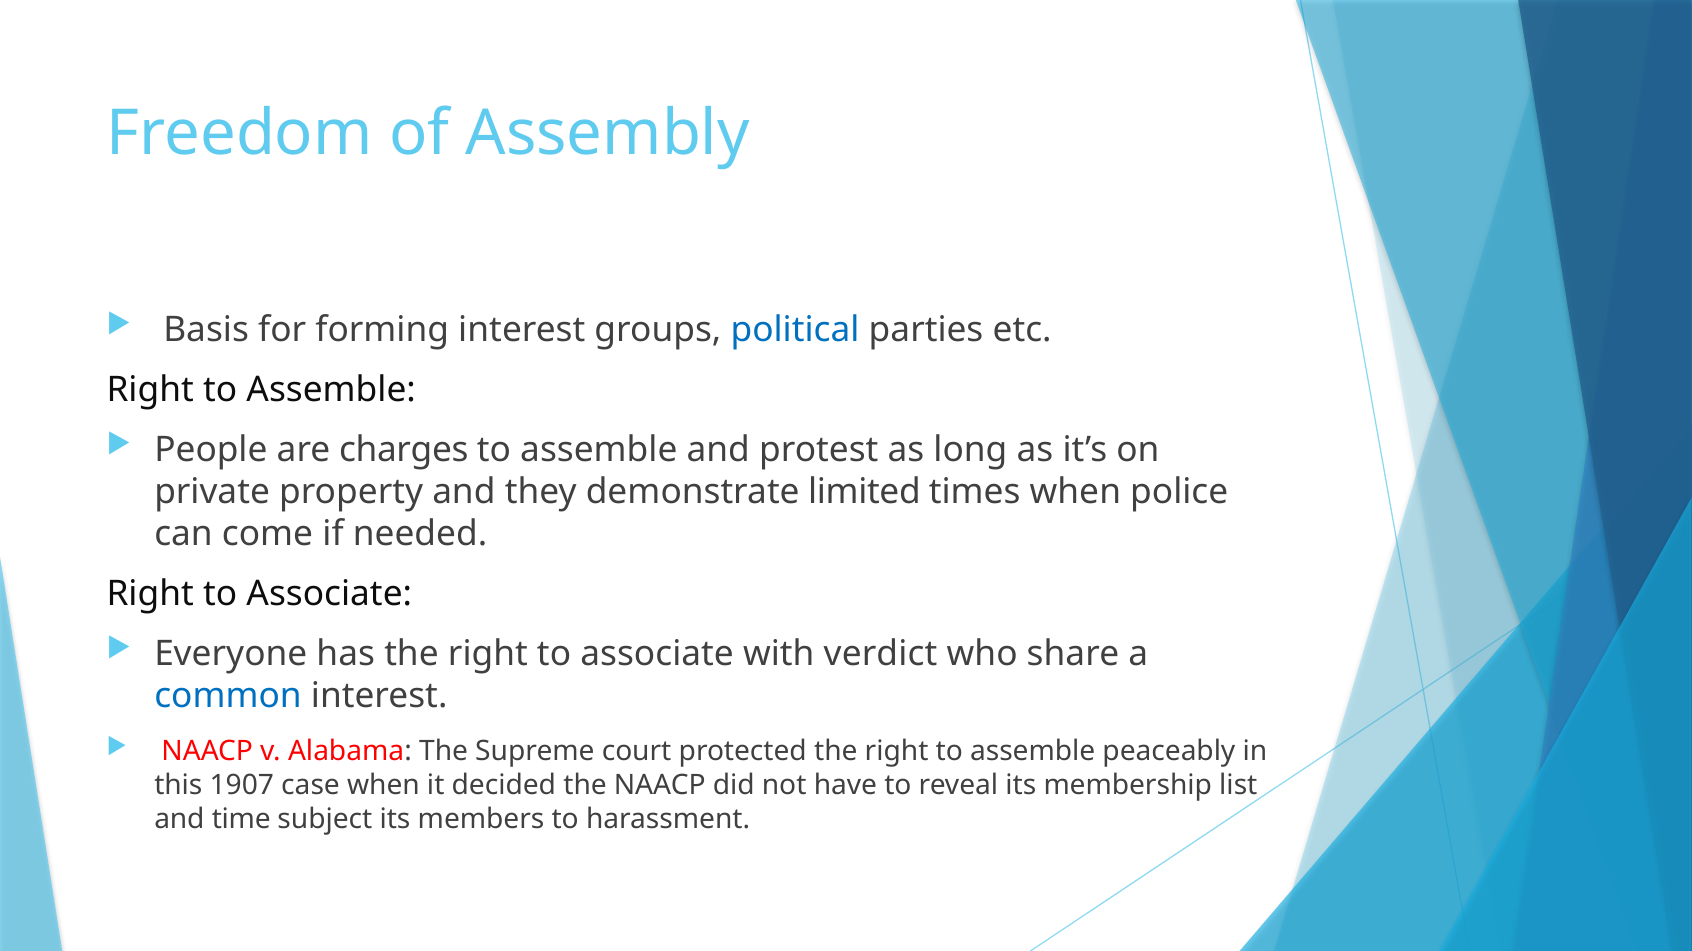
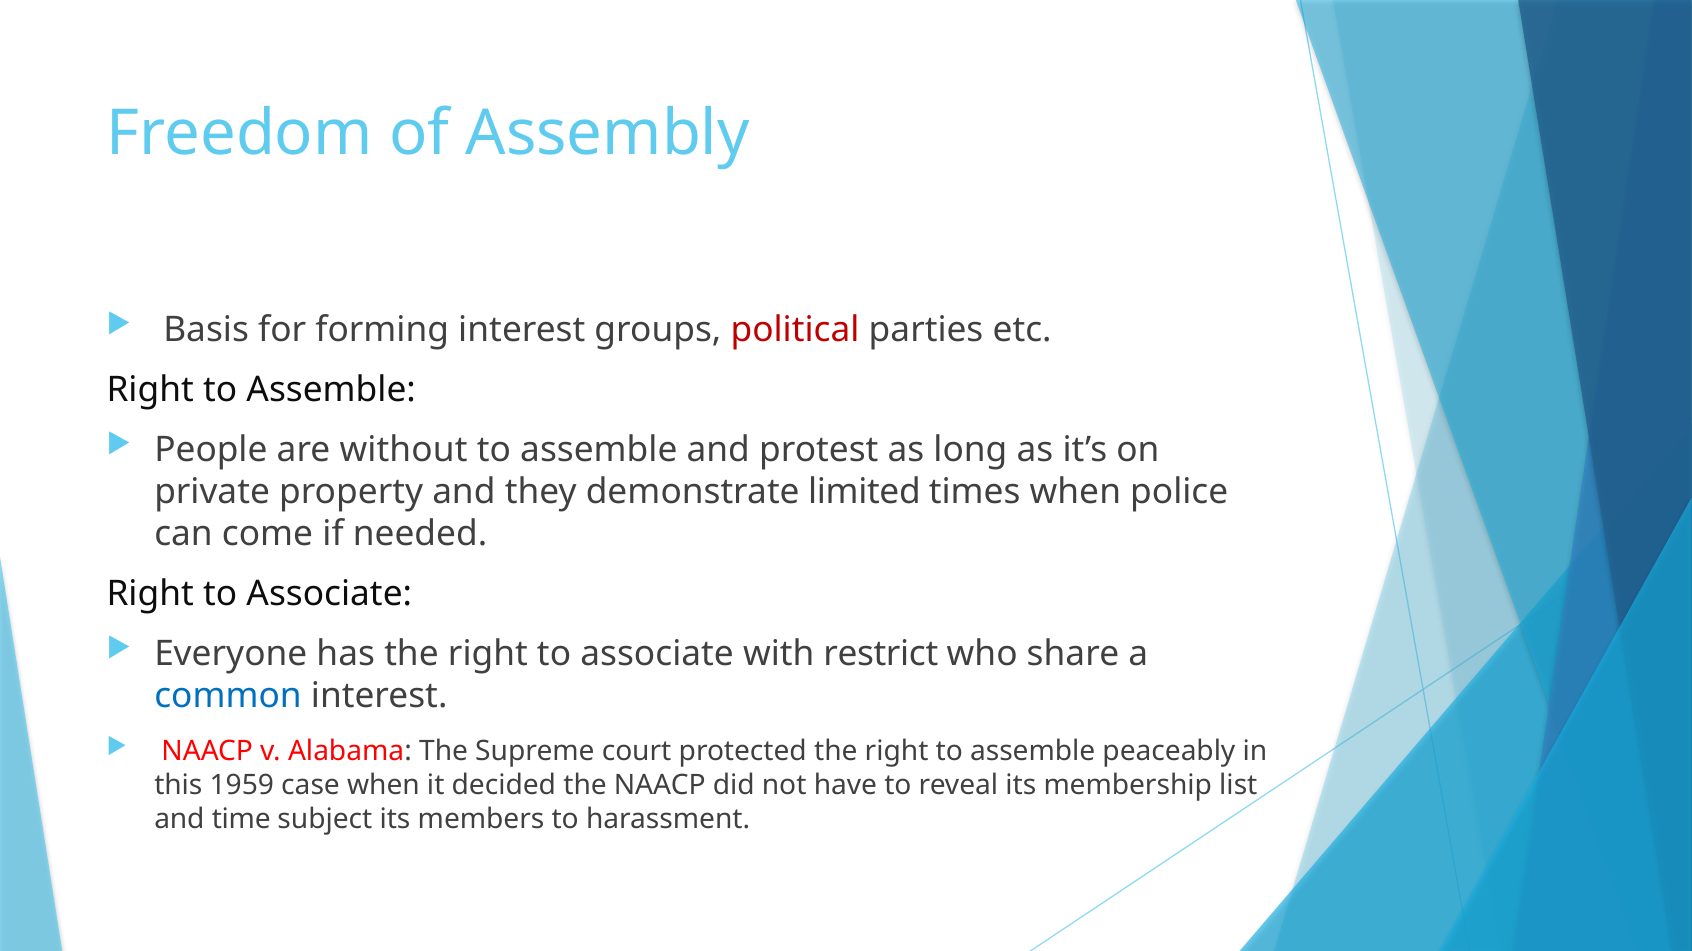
political colour: blue -> red (795, 330)
charges: charges -> without (404, 450)
verdict: verdict -> restrict (881, 654)
1907: 1907 -> 1959 (242, 786)
